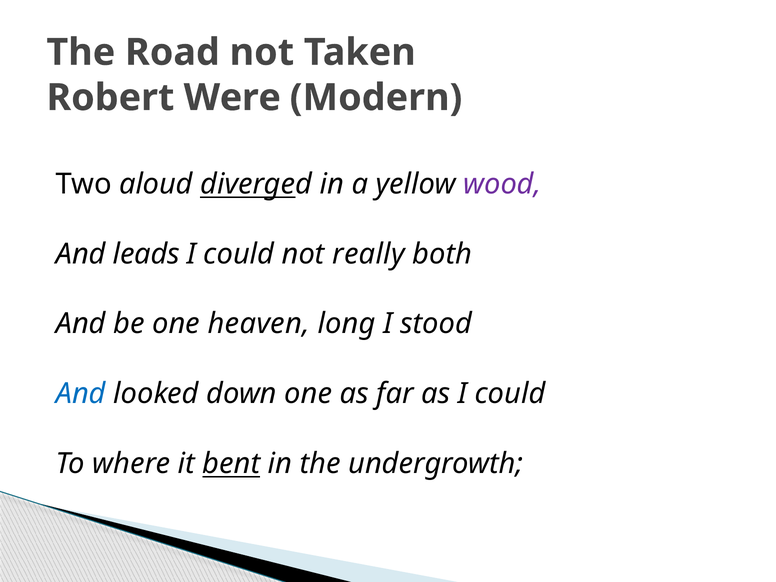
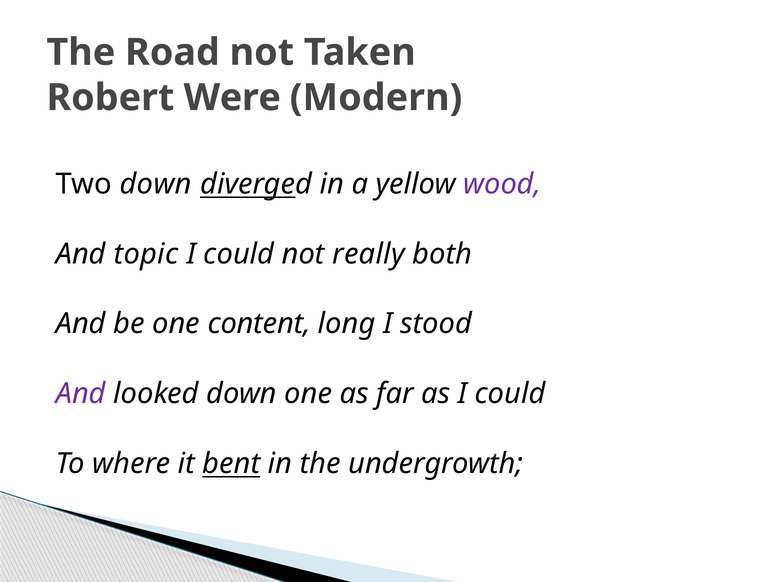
Two aloud: aloud -> down (156, 184)
leads: leads -> topic (146, 254)
heaven: heaven -> content (259, 324)
And colour: blue -> purple (81, 394)
